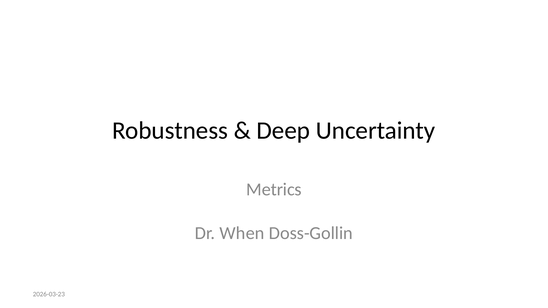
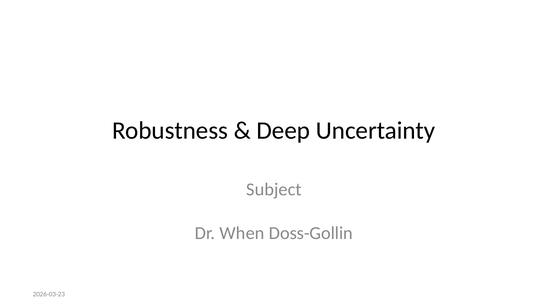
Metrics: Metrics -> Subject (274, 190)
